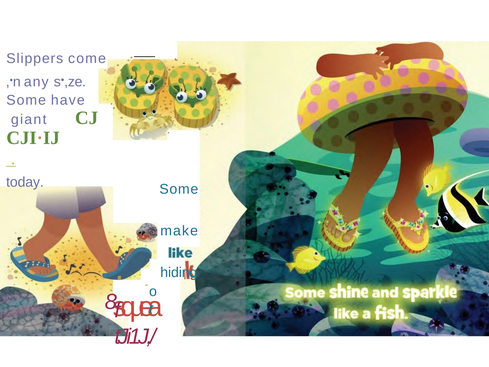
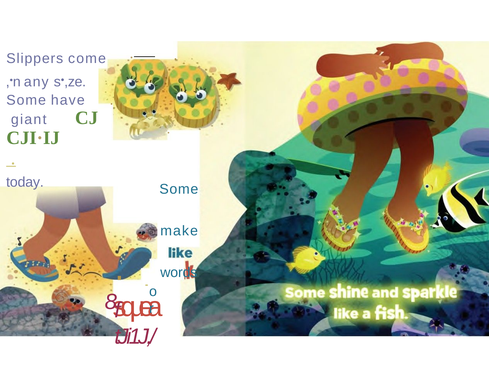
hiding: hiding -> words (179, 272)
